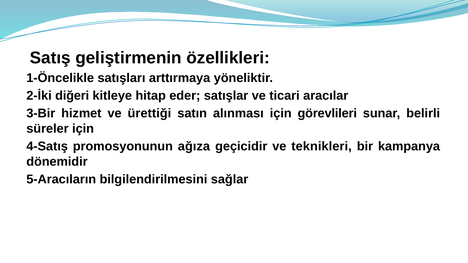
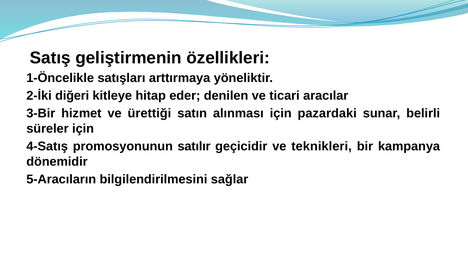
satışlar: satışlar -> denilen (226, 96)
görevlileri: görevlileri -> pazardaki (327, 114)
ağıza: ağıza -> satılır (194, 146)
